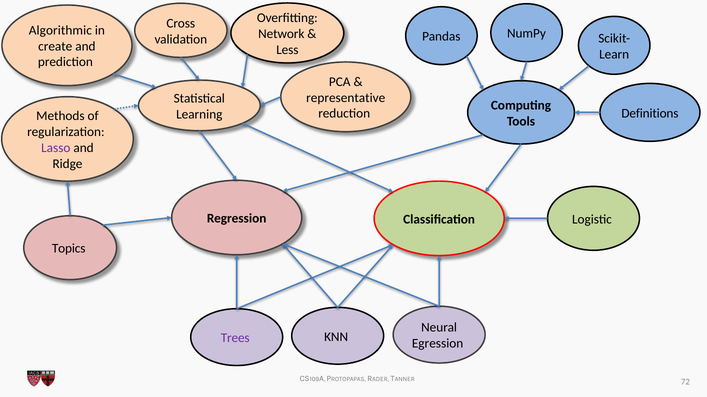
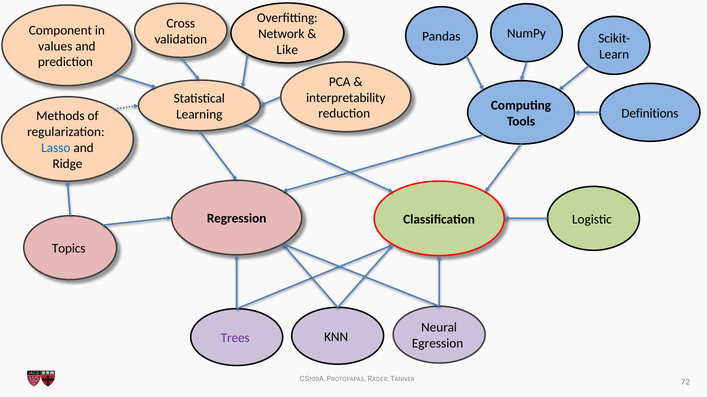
Algorithmic: Algorithmic -> Component (60, 30)
create: create -> values (55, 46)
Less: Less -> Like (287, 50)
representative: representative -> interpretability (346, 98)
Lasso colour: purple -> blue (56, 148)
